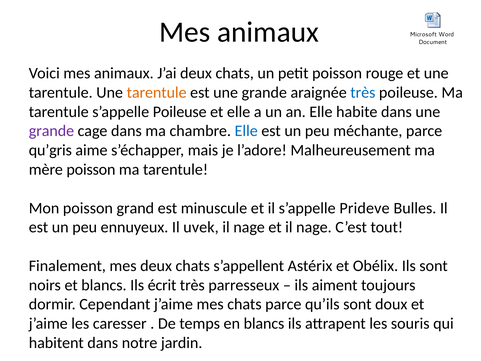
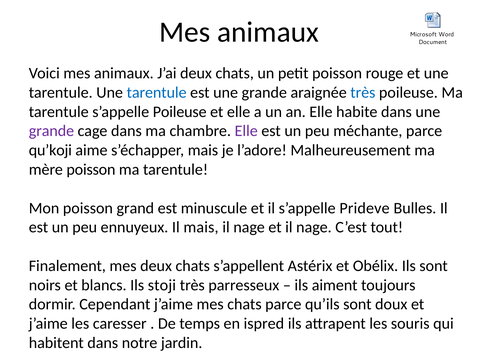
tarentule colour: orange -> blue (157, 92)
Elle colour: blue -> purple (246, 131)
qu’gris: qu’gris -> qu’koji (50, 150)
Il uvek: uvek -> mais (201, 227)
écrit: écrit -> stoji (162, 285)
en blancs: blancs -> ispred (264, 323)
